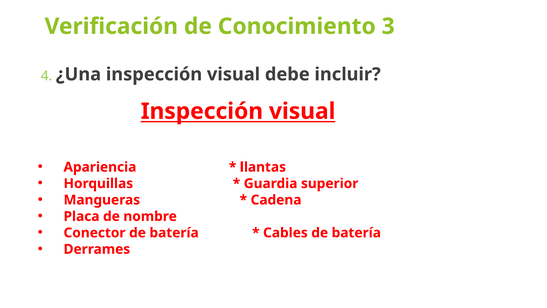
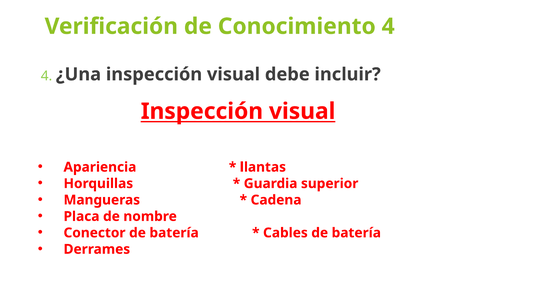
Conocimiento 3: 3 -> 4 (388, 26)
